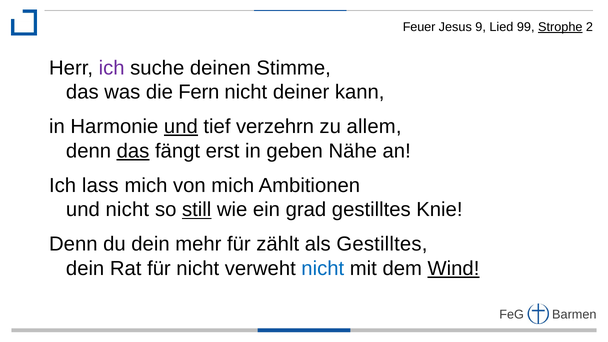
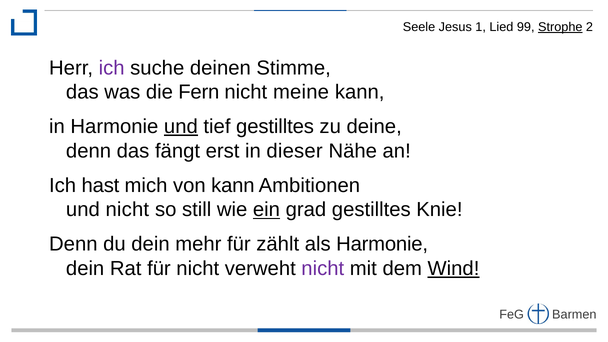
Feuer: Feuer -> Seele (419, 27)
9: 9 -> 1 (481, 27)
deiner: deiner -> meine (301, 92)
tief verzehrn: verzehrn -> gestilltes (275, 127)
allem: allem -> deine (374, 127)
das underline: present -> none (133, 151)
geben: geben -> dieser (295, 151)
lass: lass -> hast (100, 185)
von mich: mich -> kann (233, 185)
still underline: present -> none (197, 210)
ein underline: none -> present (266, 210)
als Gestilltes: Gestilltes -> Harmonie (382, 244)
nicht colour: blue -> purple (323, 269)
